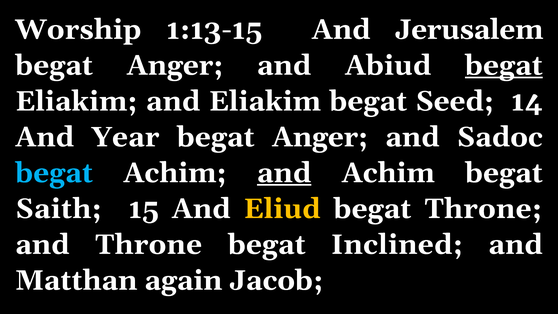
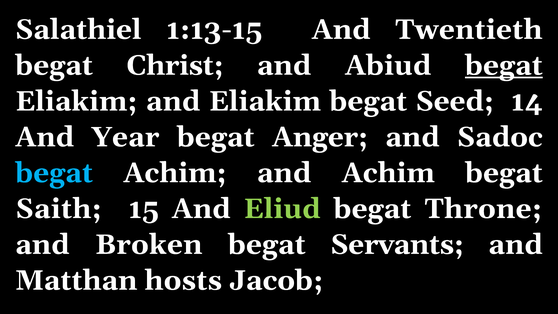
Worship: Worship -> Salathiel (78, 30)
Jerusalem: Jerusalem -> Twentieth (469, 30)
Anger: Anger -> Christ (175, 65)
and underline: present -> none (284, 173)
Eliud colour: yellow -> light green (282, 209)
and Throne: Throne -> Broken (149, 245)
Inclined: Inclined -> Servants (397, 245)
again: again -> hosts (183, 280)
